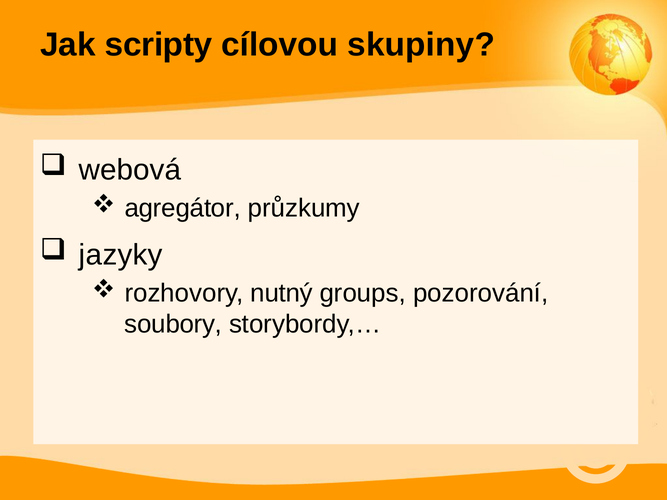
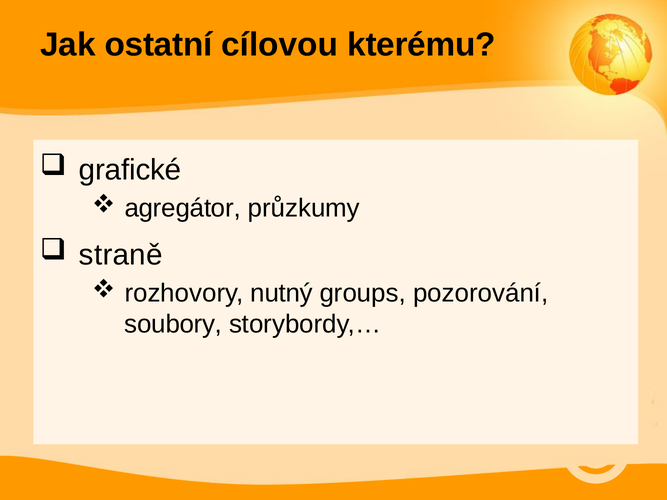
scripty: scripty -> ostatní (159, 45)
skupiny: skupiny -> kterému (421, 45)
webová: webová -> grafické (130, 170)
jazyky: jazyky -> straně (121, 255)
